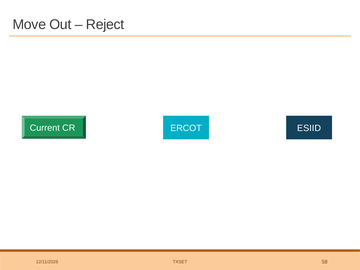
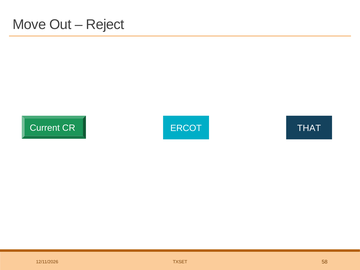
ESIID: ESIID -> THAT (309, 128)
